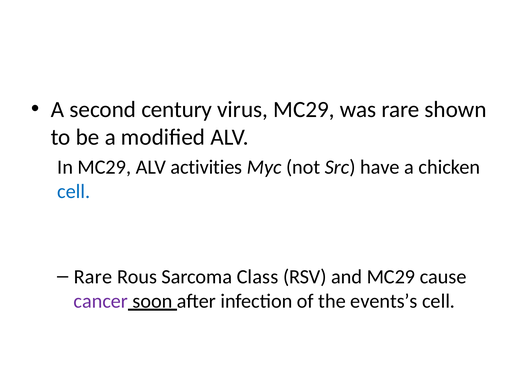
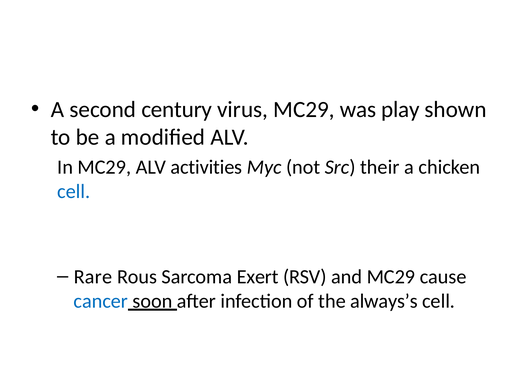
was rare: rare -> play (400, 109)
have: have -> their (380, 167)
Class: Class -> Exert (258, 276)
cancer colour: purple -> blue (101, 301)
events’s: events’s -> always’s (384, 301)
